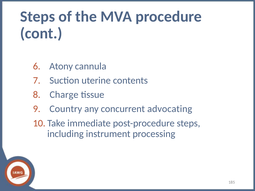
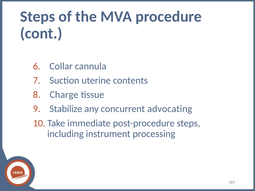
Atony: Atony -> Collar (61, 66)
Country: Country -> Stabilize (66, 109)
